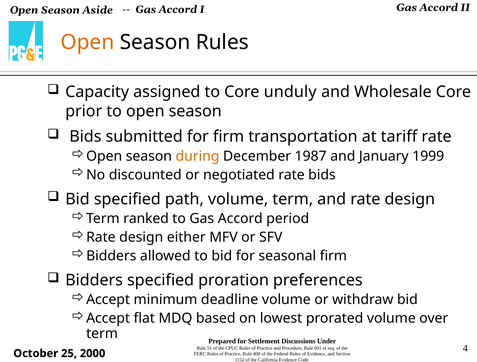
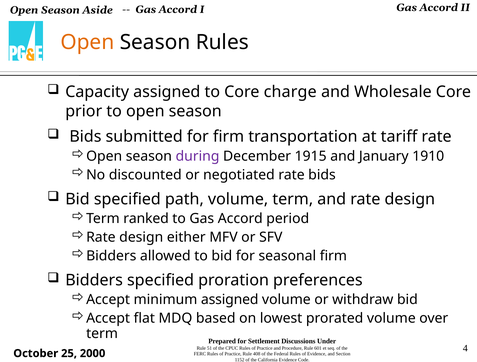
unduly: unduly -> charge (290, 92)
during colour: orange -> purple (198, 156)
1987: 1987 -> 1915 (311, 156)
1999: 1999 -> 1910 (428, 156)
minimum deadline: deadline -> assigned (230, 299)
